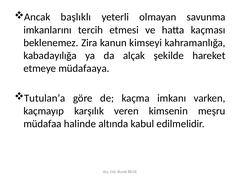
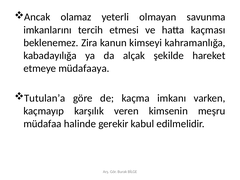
başlıklı: başlıklı -> olamaz (76, 17)
altında: altında -> gerekir (113, 124)
